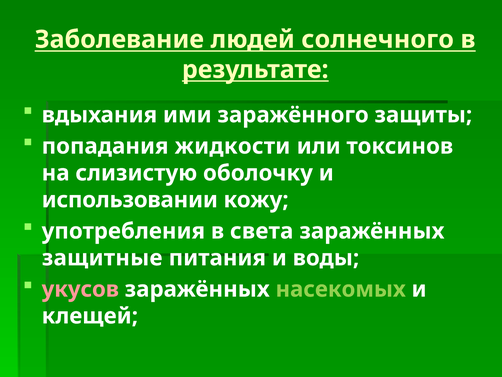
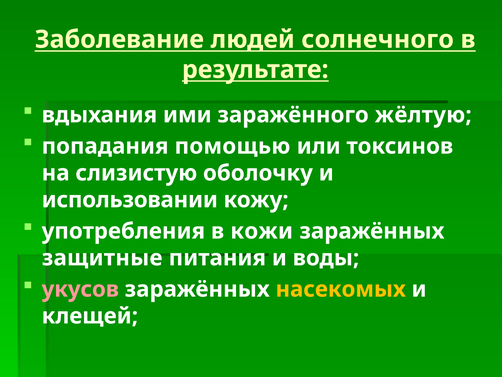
защиты: защиты -> жёлтую (423, 115)
жидкости: жидкости -> помощью (232, 146)
света: света -> кожи (262, 231)
насекомых colour: light green -> yellow (341, 289)
